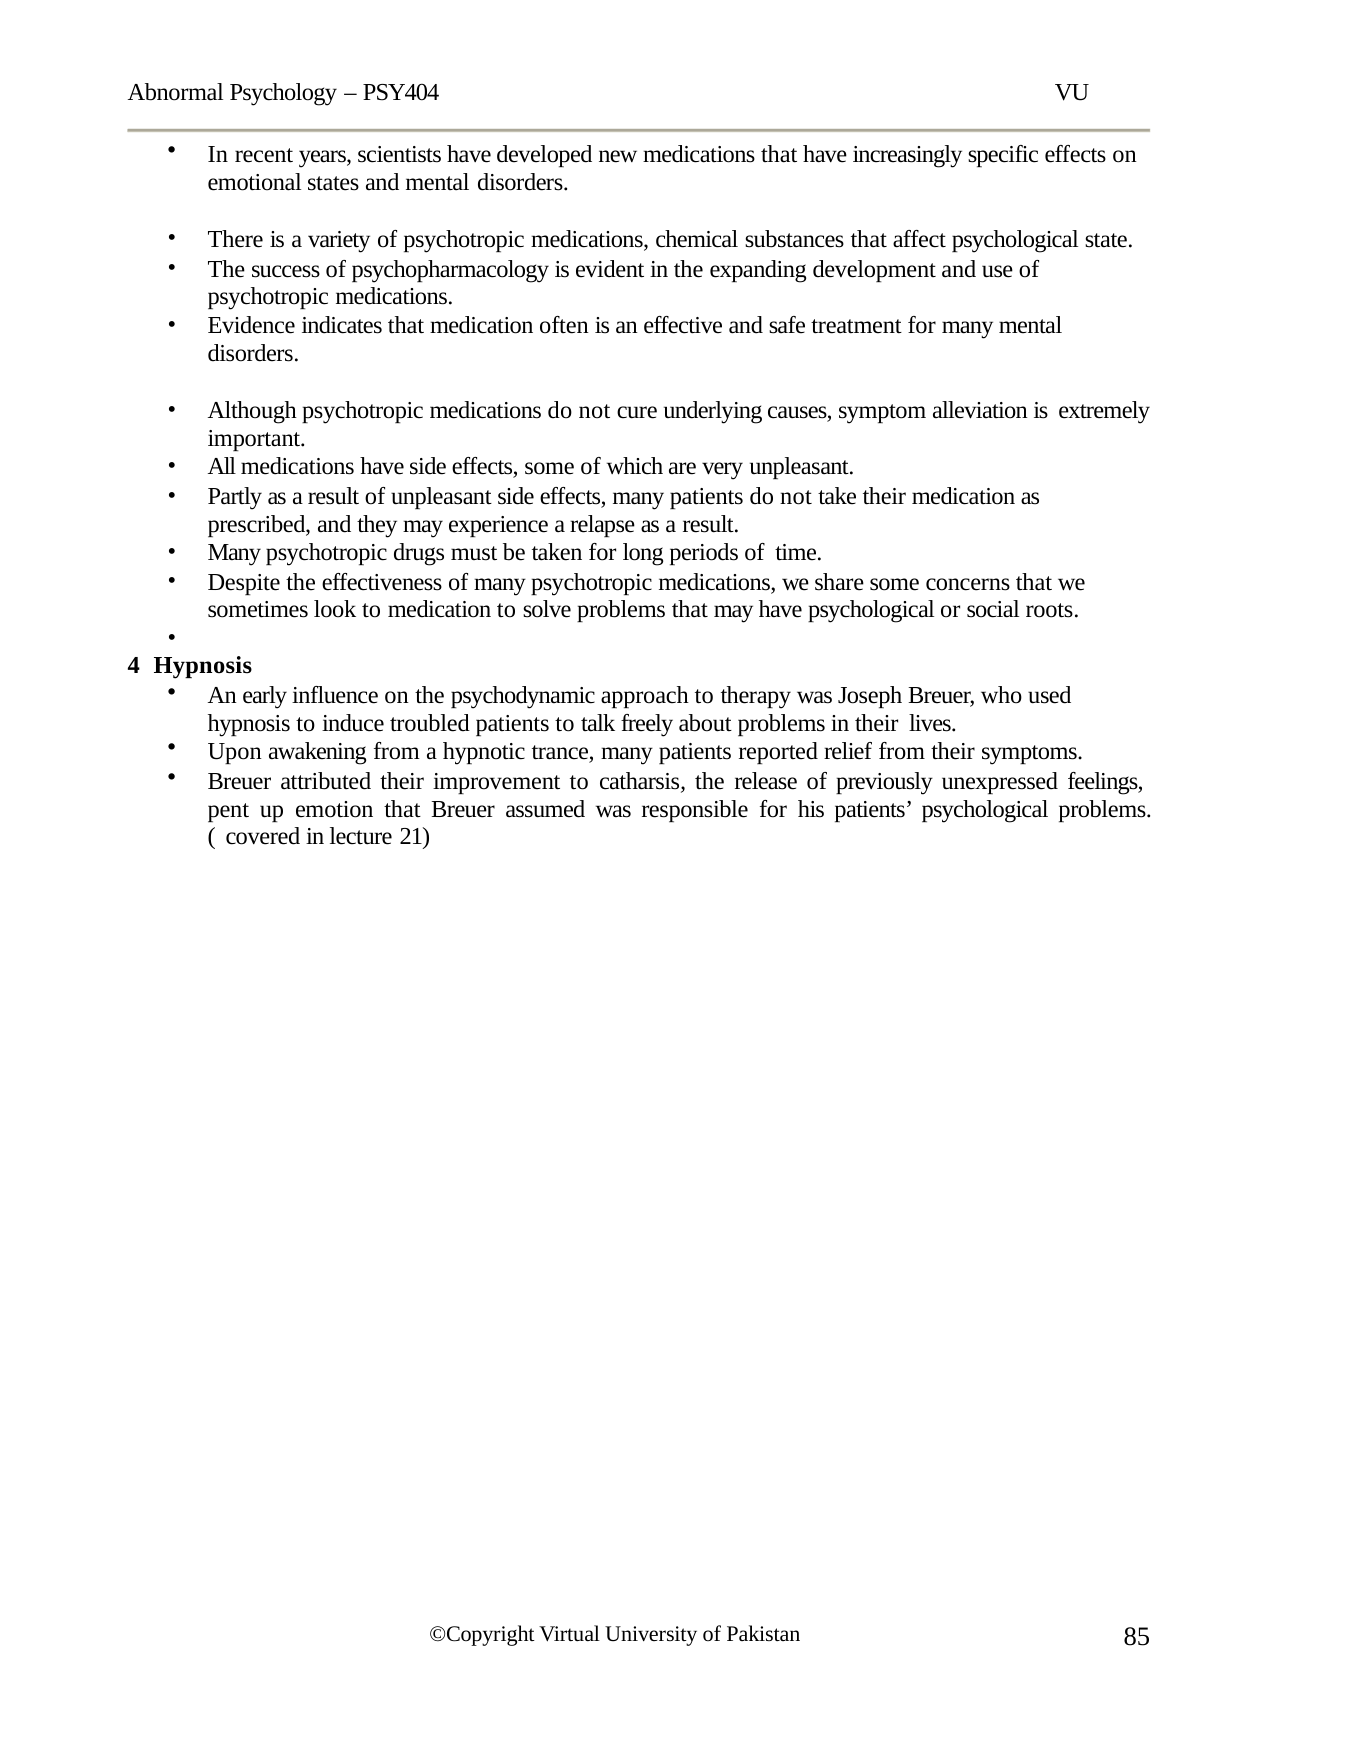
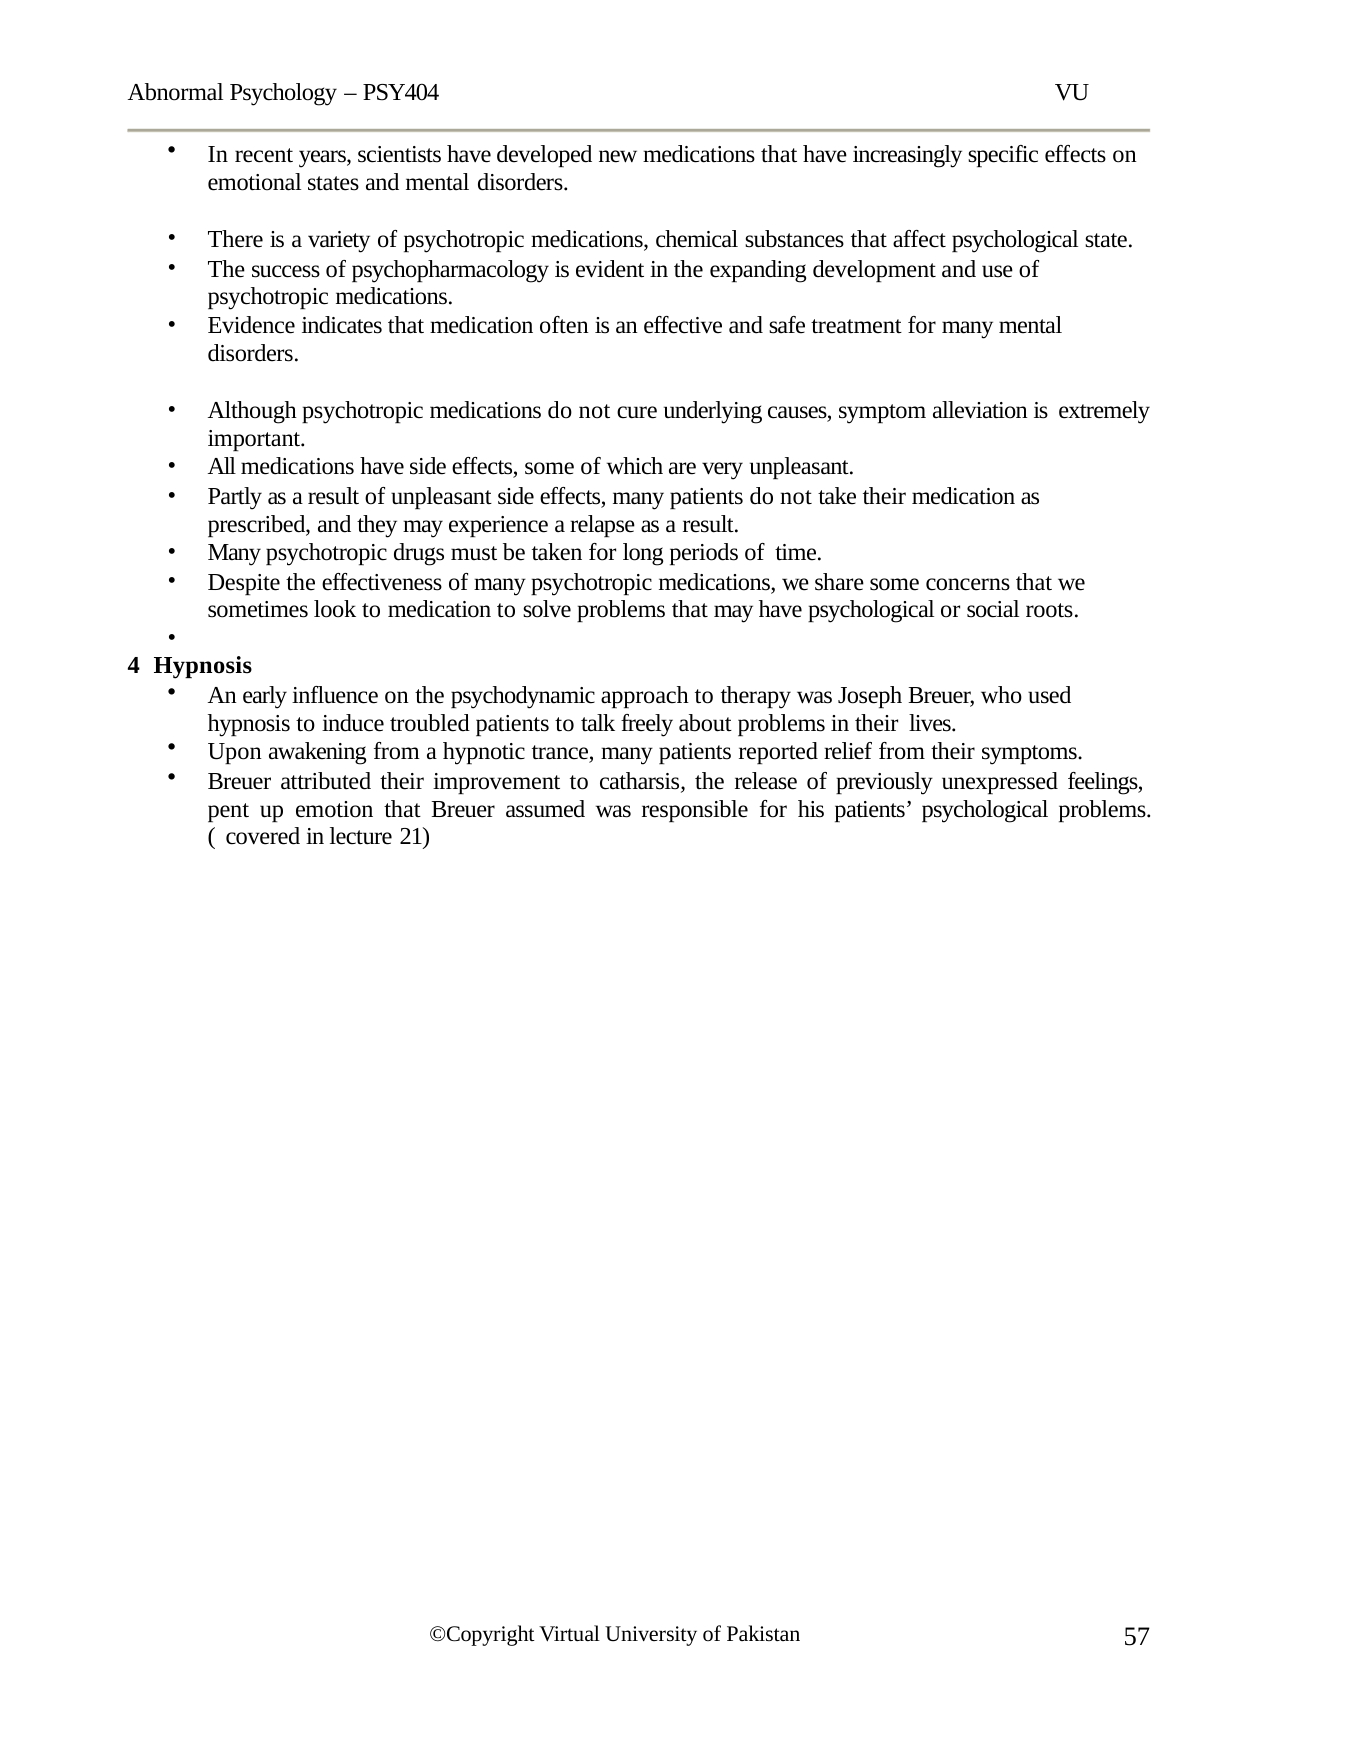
85: 85 -> 57 (1137, 1637)
